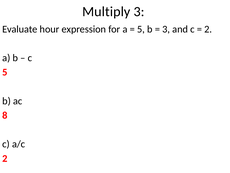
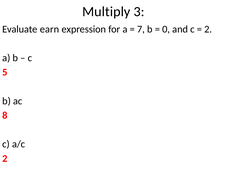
hour: hour -> earn (49, 29)
5: 5 -> 7 (141, 29)
3: 3 -> 0 (166, 29)
